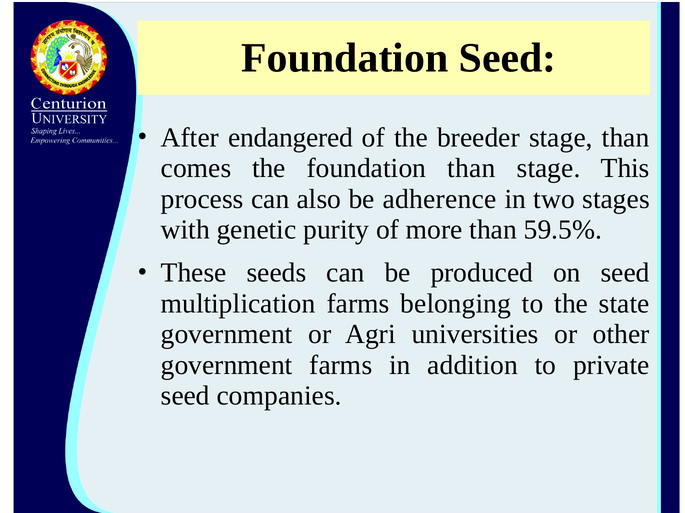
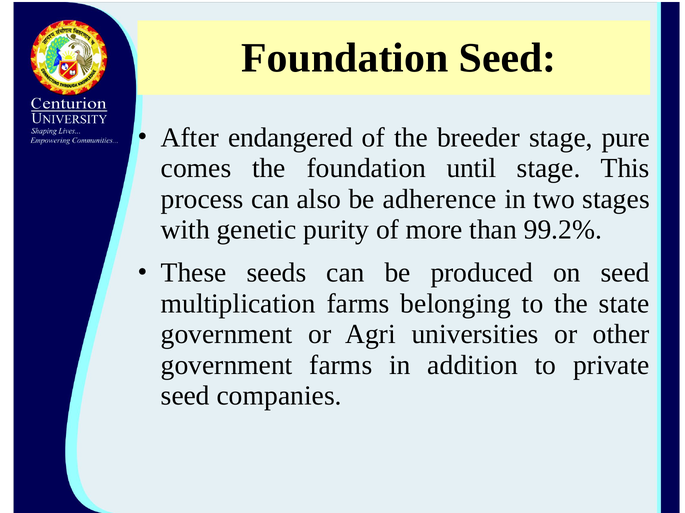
stage than: than -> pure (626, 138)
foundation than: than -> until (472, 168)
59.5%: 59.5% -> 99.2% (563, 230)
